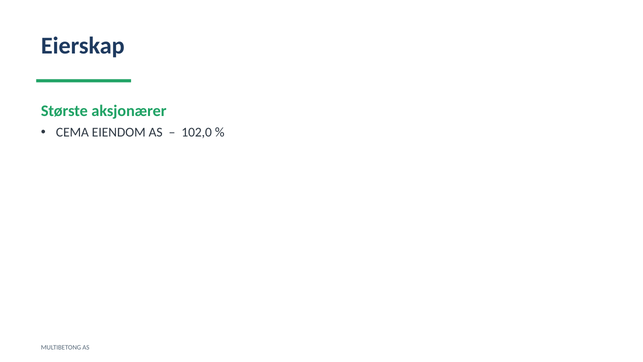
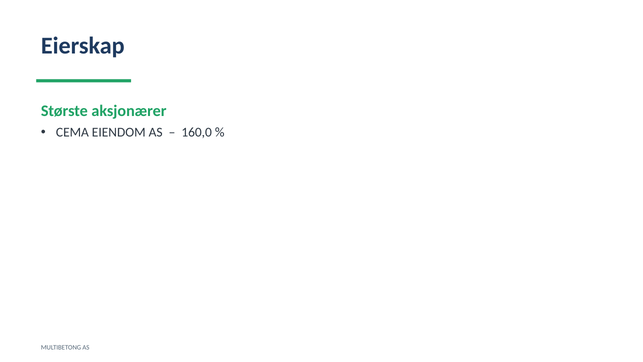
102,0: 102,0 -> 160,0 (197, 132)
